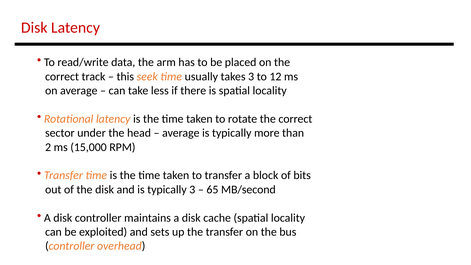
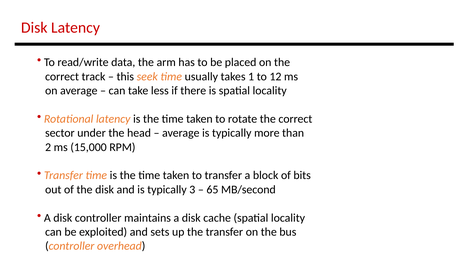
takes 3: 3 -> 1 (251, 76)
